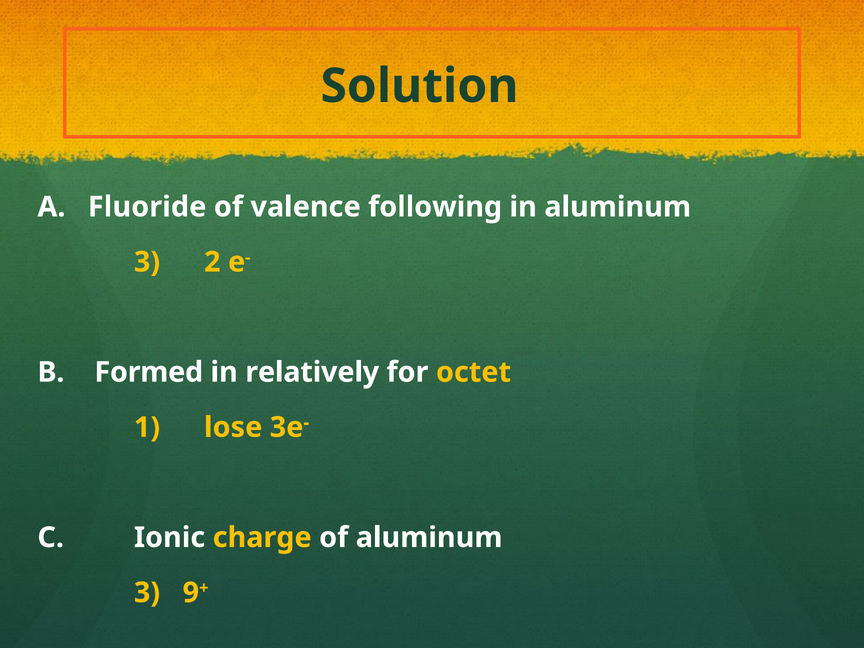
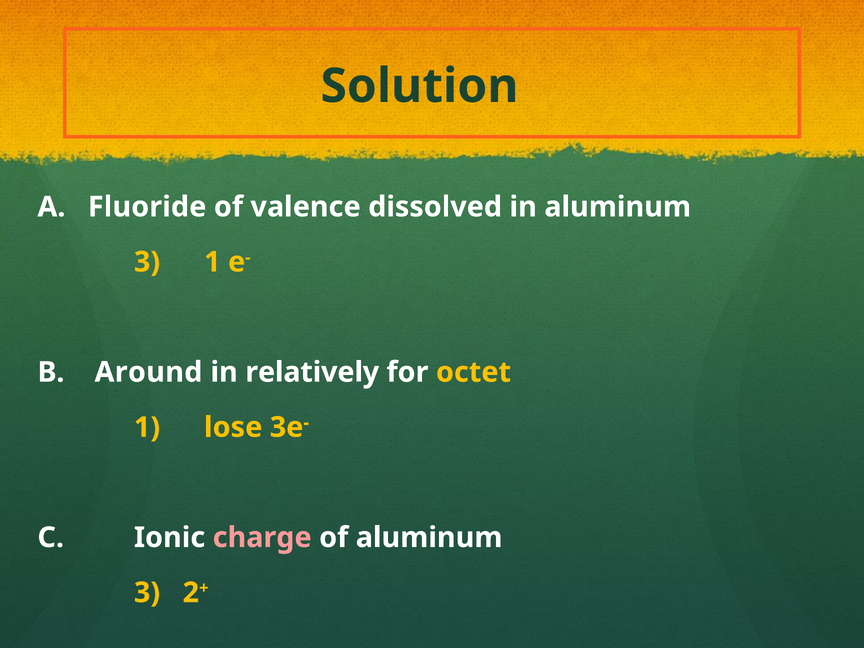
following: following -> dissolved (435, 207)
3 2: 2 -> 1 (212, 262)
Formed: Formed -> Around (148, 372)
charge colour: yellow -> pink (262, 538)
9: 9 -> 2 (191, 593)
